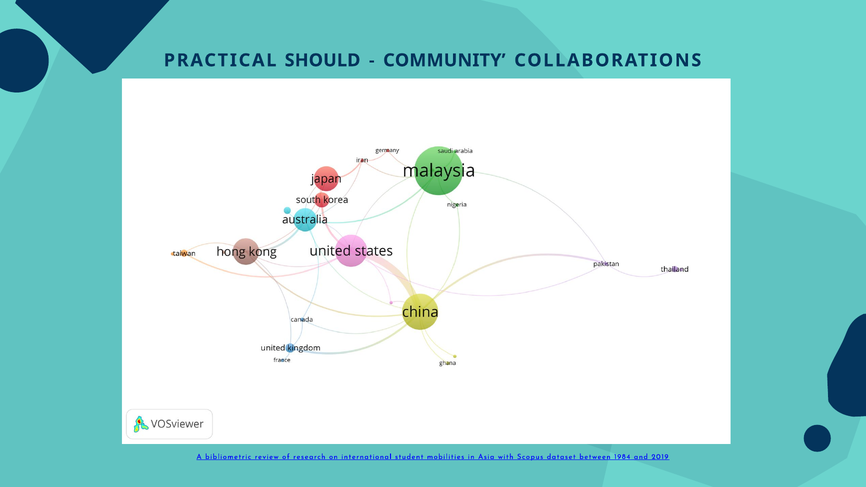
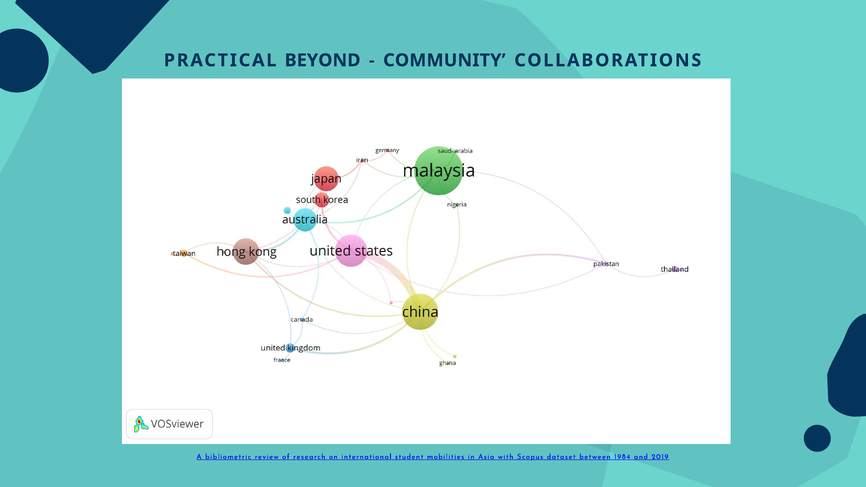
SHOULD: SHOULD -> BEYOND (323, 60)
